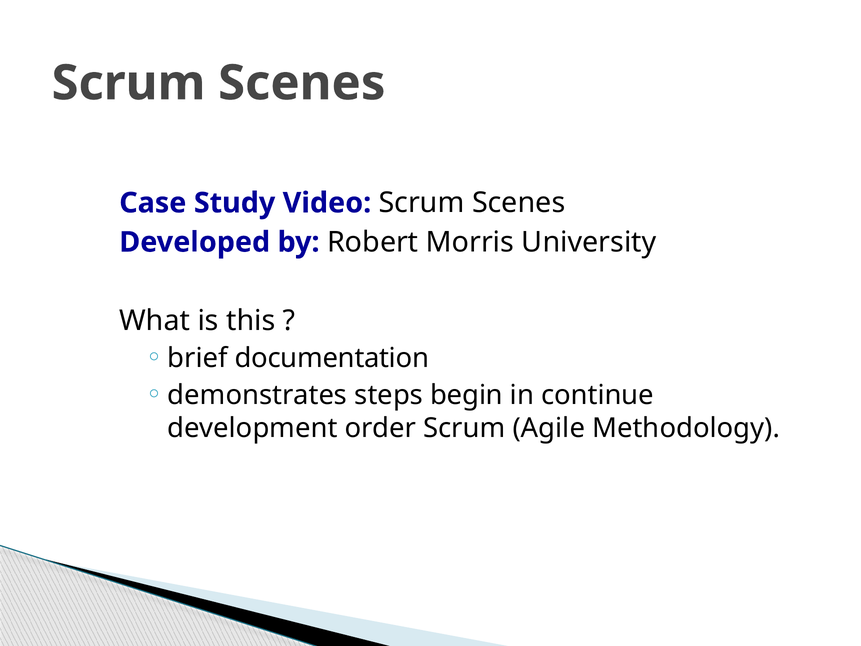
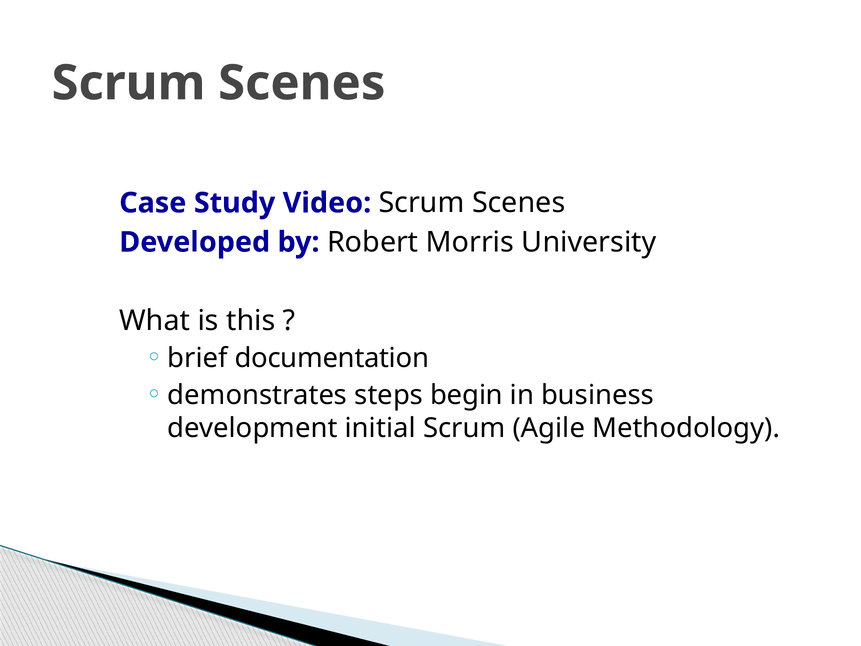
continue: continue -> business (597, 395)
order: order -> initial (380, 428)
